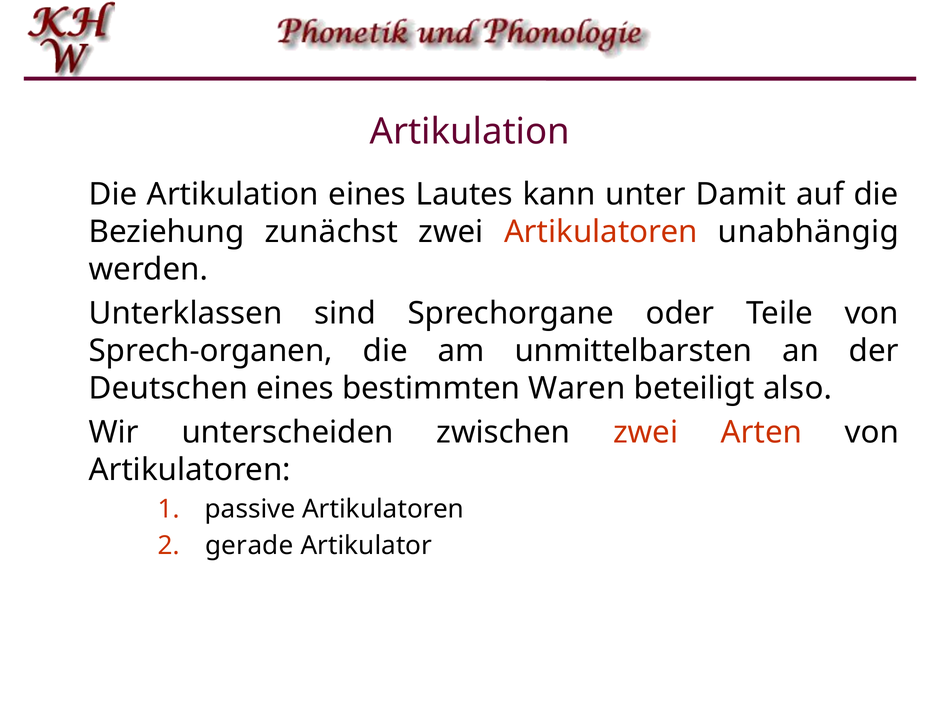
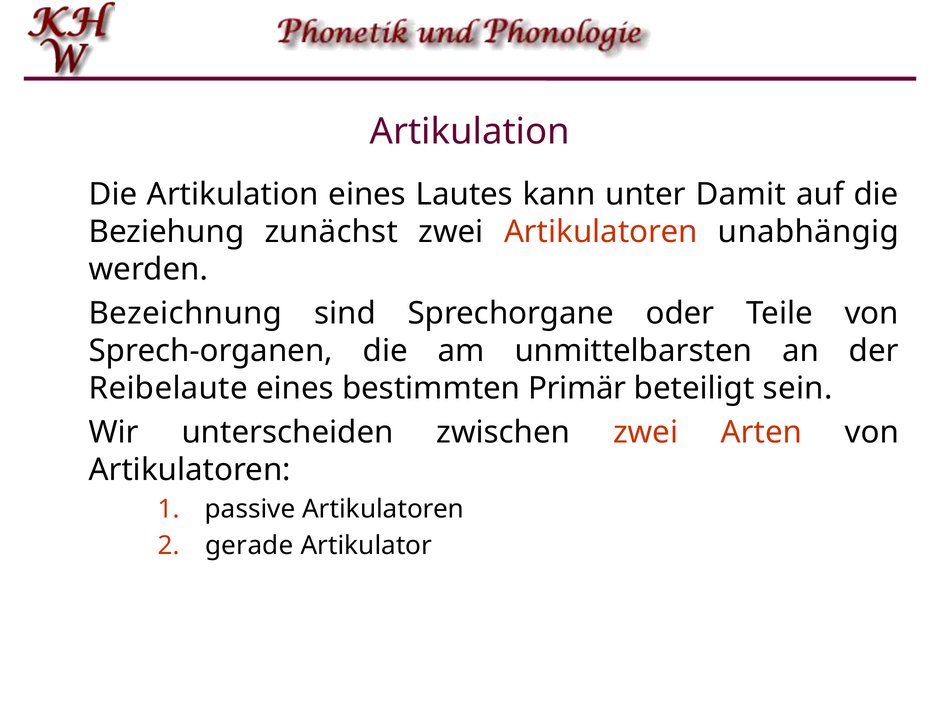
Unterklassen: Unterklassen -> Bezeichnung (185, 313)
Deutschen: Deutschen -> Reibelaute (168, 388)
Waren: Waren -> Primär (577, 388)
also: also -> sein (798, 388)
